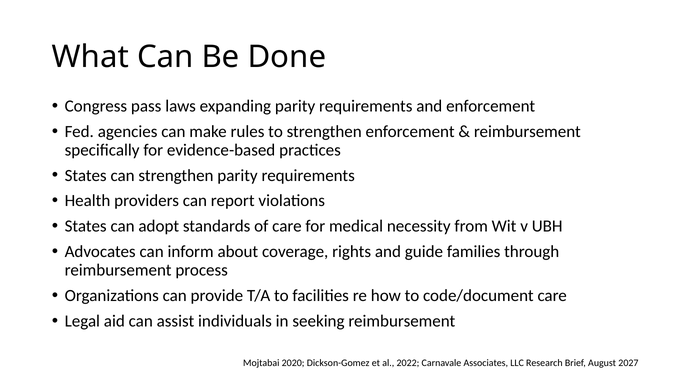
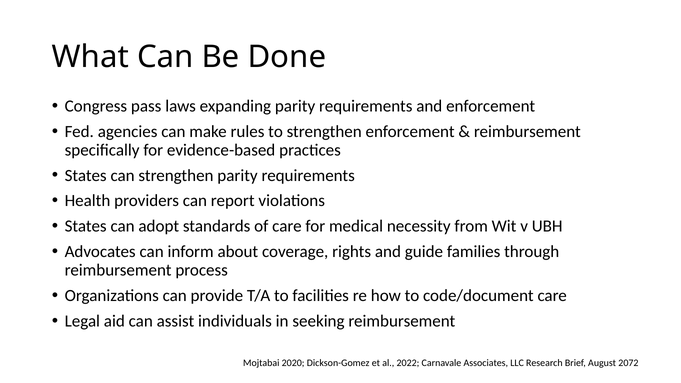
2027: 2027 -> 2072 (628, 363)
